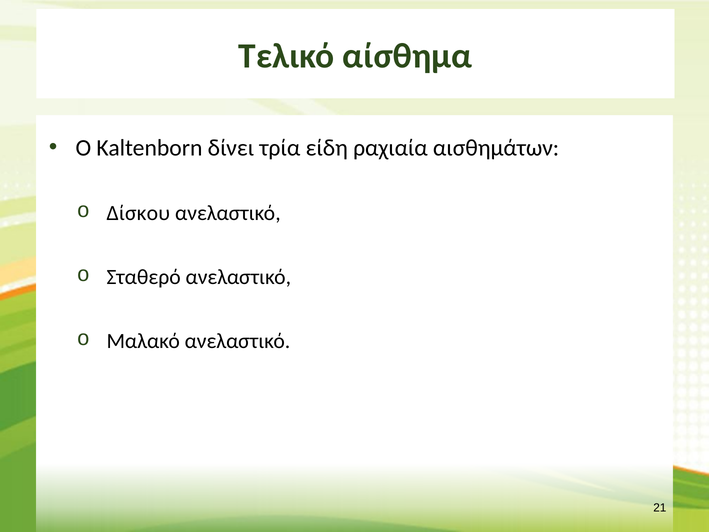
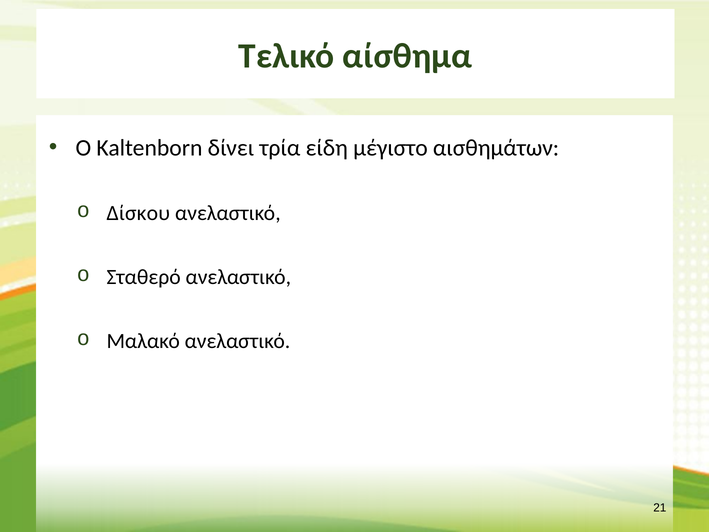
ραχιαία: ραχιαία -> μέγιστο (390, 148)
